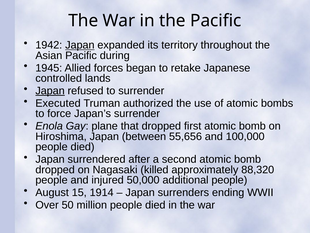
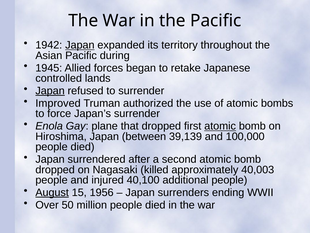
Executed: Executed -> Improved (58, 103)
atomic underline: none -> present (220, 126)
55,656: 55,656 -> 39,139 (185, 136)
88,320: 88,320 -> 40,003 (258, 169)
50,000: 50,000 -> 40,100 (143, 180)
August underline: none -> present (52, 192)
1914: 1914 -> 1956 (102, 192)
